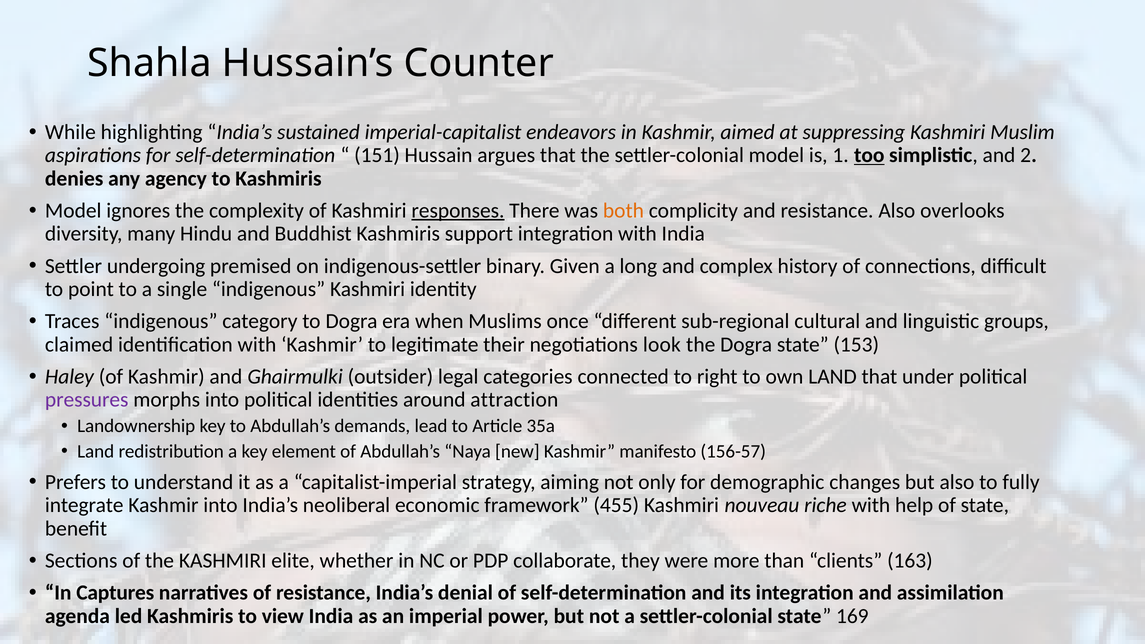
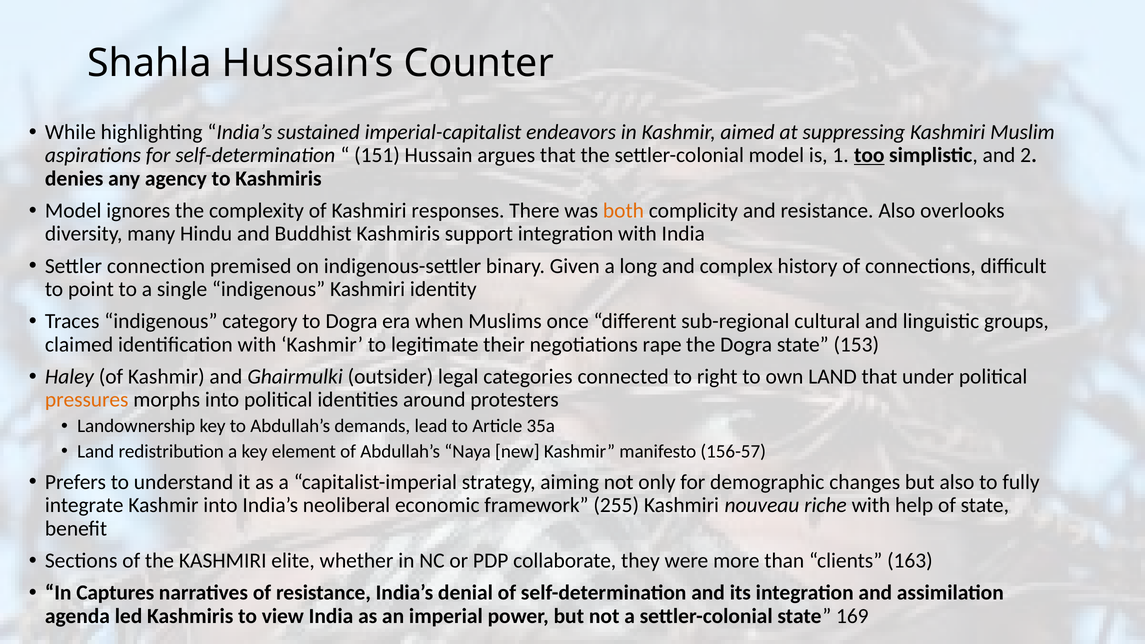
responses underline: present -> none (458, 211)
undergoing: undergoing -> connection (156, 266)
look: look -> rape (662, 345)
pressures colour: purple -> orange (87, 400)
attraction: attraction -> protesters (515, 400)
455: 455 -> 255 (616, 505)
